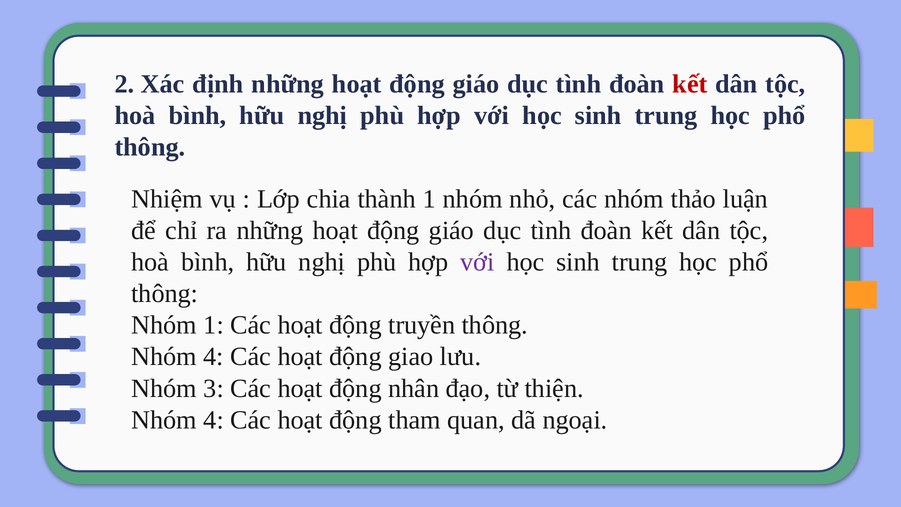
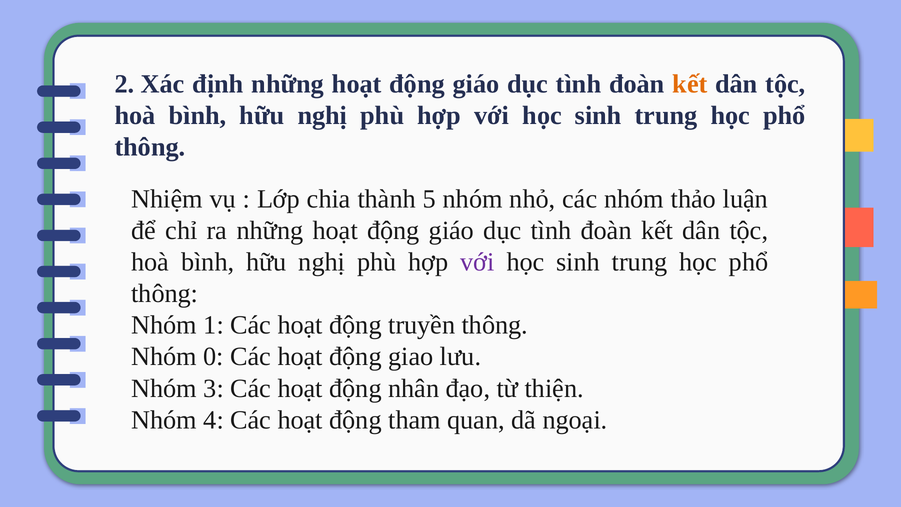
kết colour: red -> orange (690, 84)
thành 1: 1 -> 5 (429, 199)
4: 4 -> 0 (214, 357)
